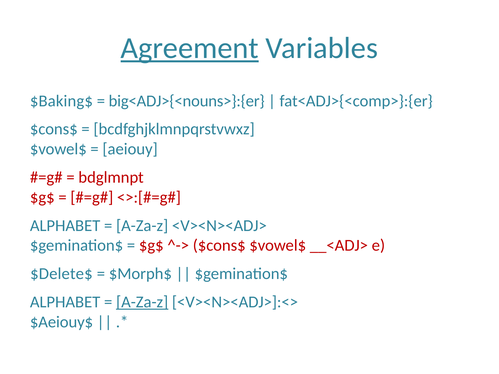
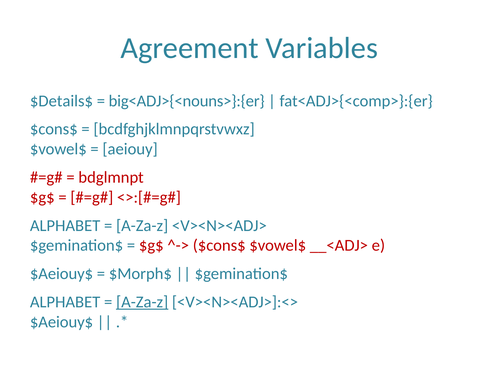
Agreement underline: present -> none (190, 48)
$Baking$: $Baking$ -> $Details$ (61, 101)
$Delete$: $Delete$ -> $Aeiouy$ (62, 274)
